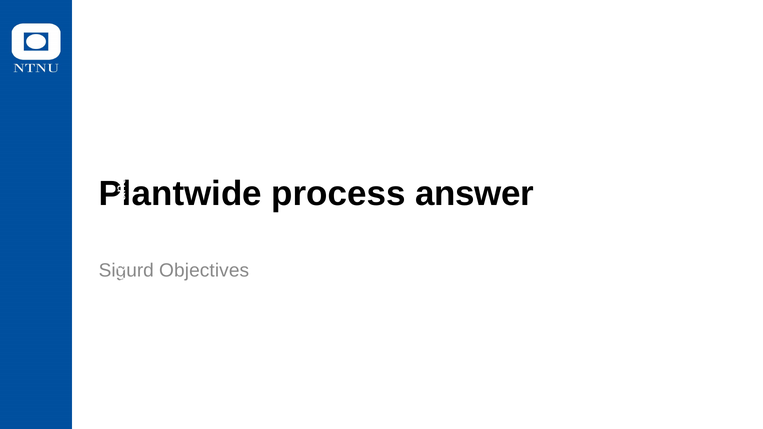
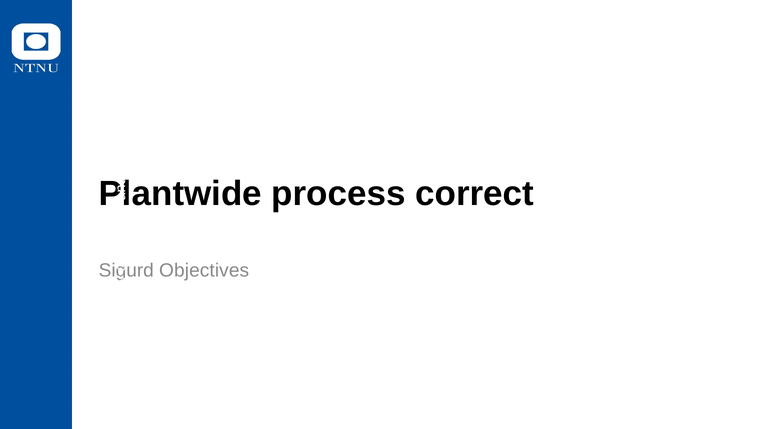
answer: answer -> correct (474, 194)
